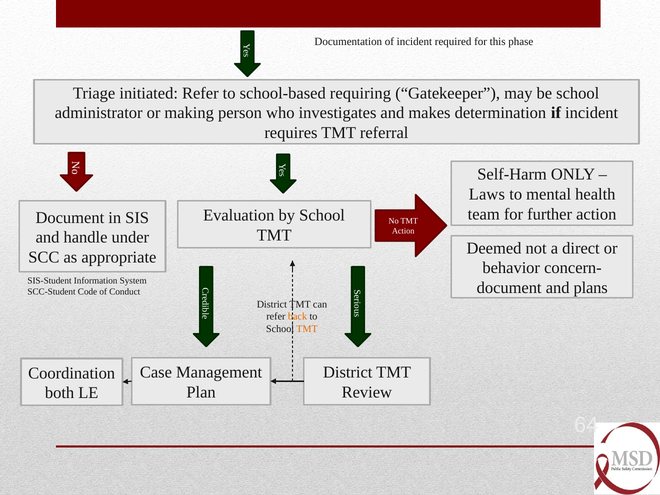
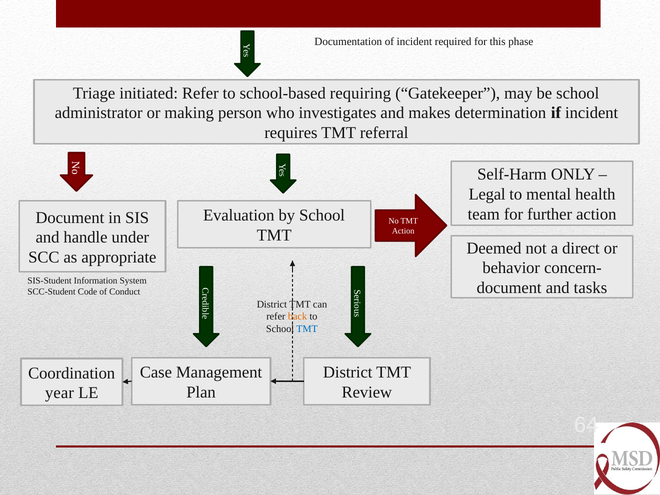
Laws: Laws -> Legal (487, 194)
plans: plans -> tasks (590, 288)
TMT colour: orange -> blue (307, 329)
both: both -> year (59, 393)
